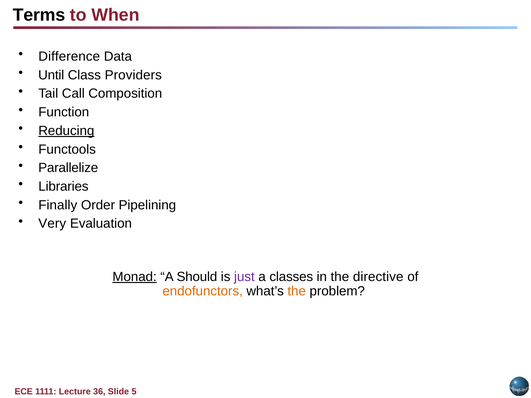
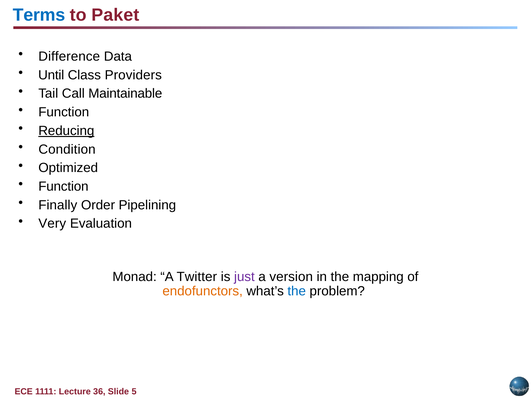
Terms colour: black -> blue (39, 15)
When: When -> Paket (115, 15)
Composition: Composition -> Maintainable (125, 94)
Functools: Functools -> Condition (67, 149)
Parallelize: Parallelize -> Optimized (68, 168)
Libraries: Libraries -> Function (63, 187)
Monad underline: present -> none (135, 277)
Should: Should -> Twitter (197, 277)
classes: classes -> version (291, 277)
directive: directive -> mapping (378, 277)
the colour: orange -> blue (297, 291)
